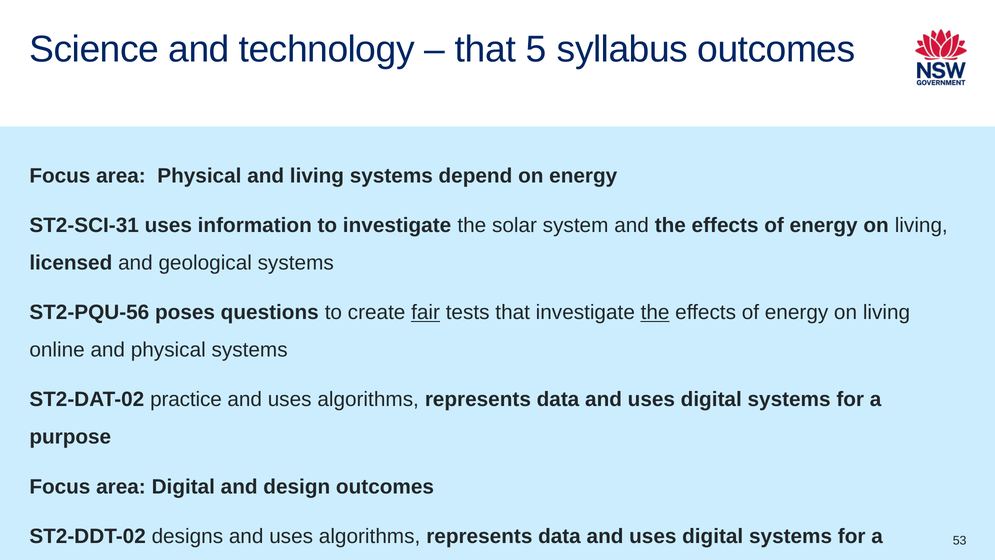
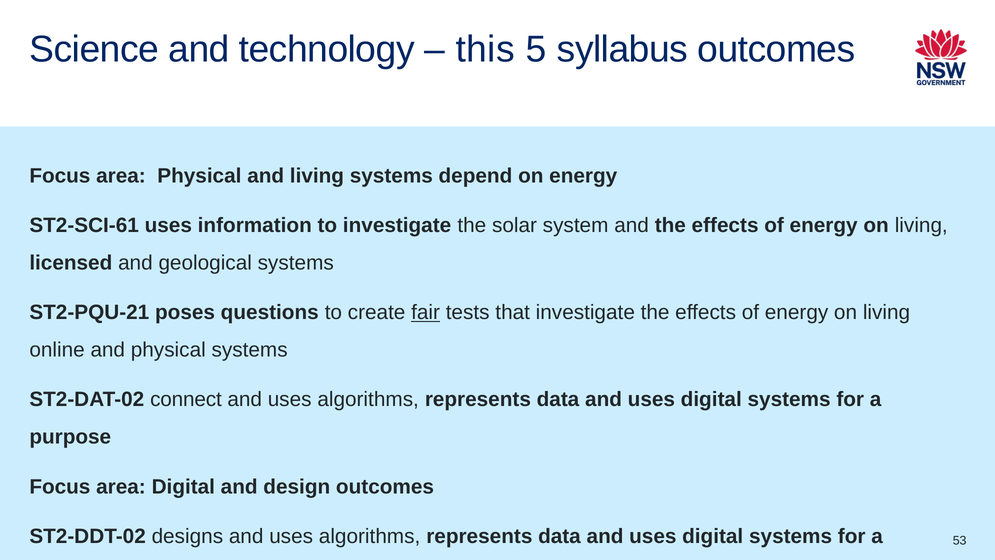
that: that -> this (485, 49)
ST2-SCI-31: ST2-SCI-31 -> ST2-SCI-61 (84, 225)
ST2-PQU-56: ST2-PQU-56 -> ST2-PQU-21 (89, 312)
the underline: present -> none (655, 312)
practice: practice -> connect (186, 399)
